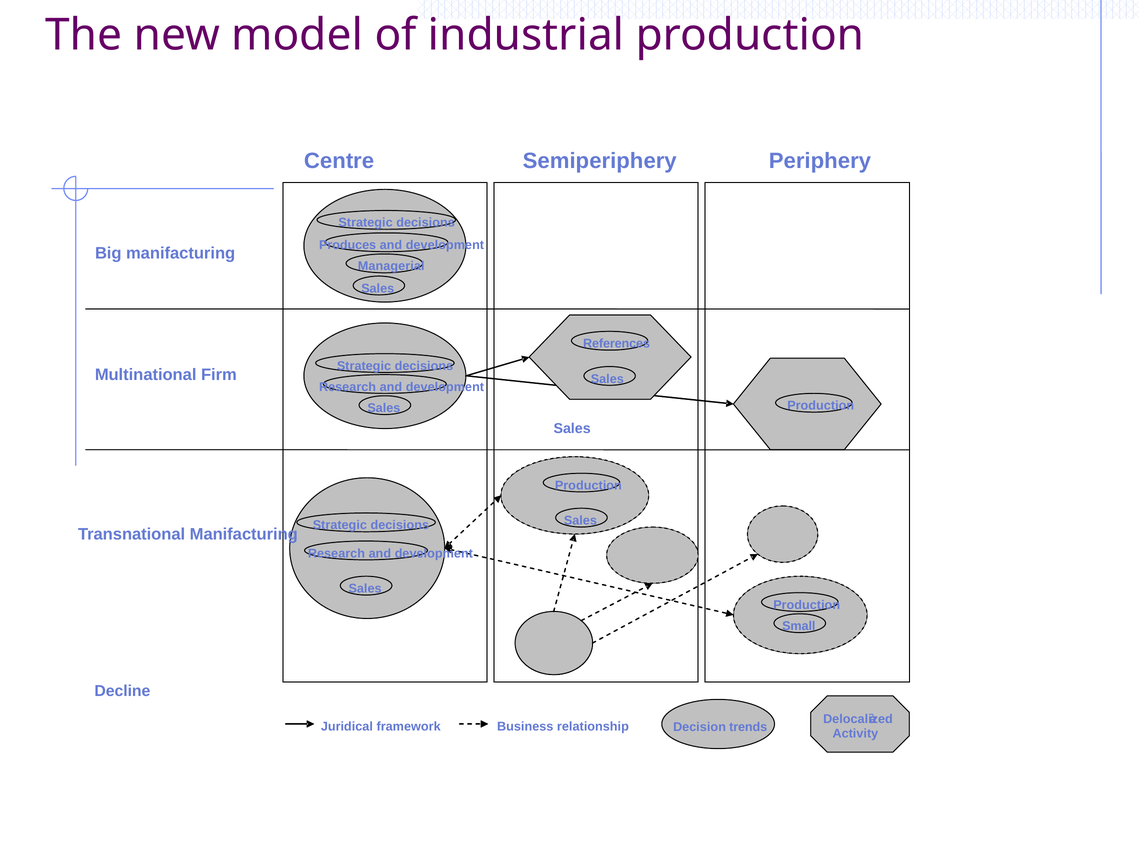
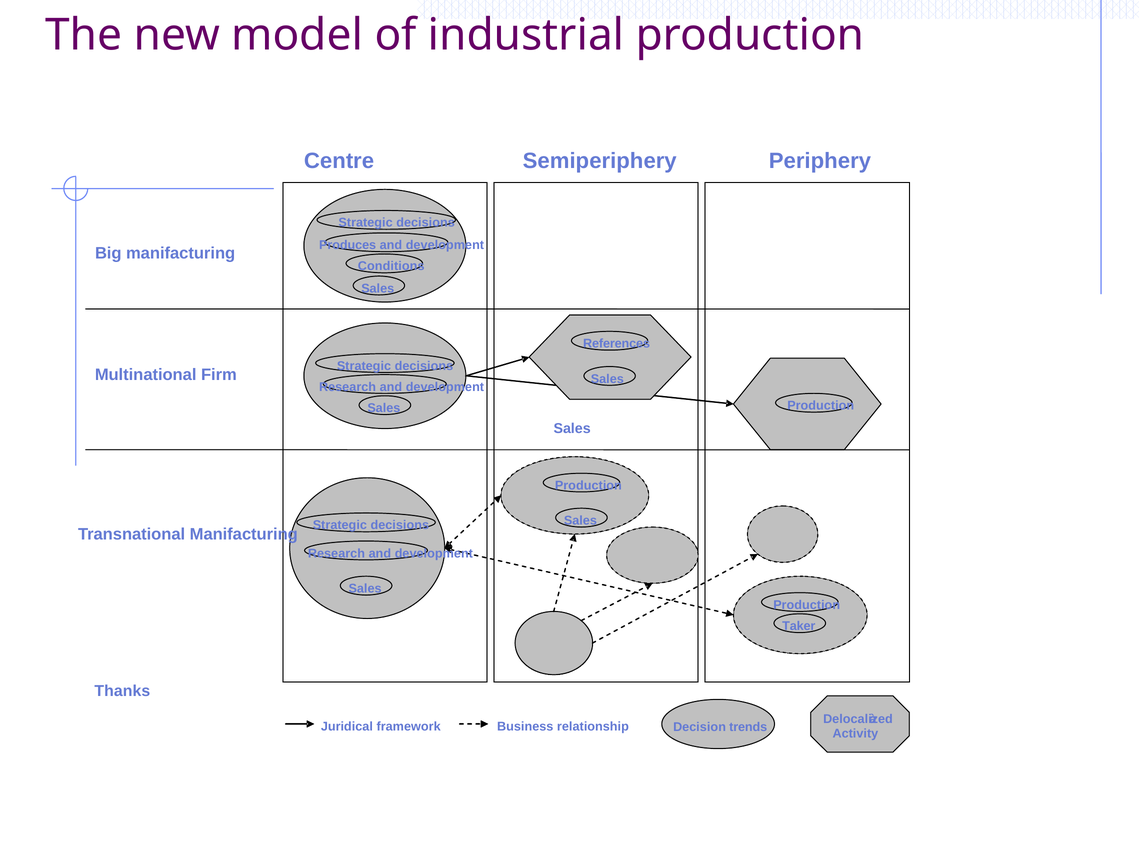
Managerial: Managerial -> Conditions (391, 266)
Small: Small -> Taker (799, 626)
Decline: Decline -> Thanks (122, 691)
